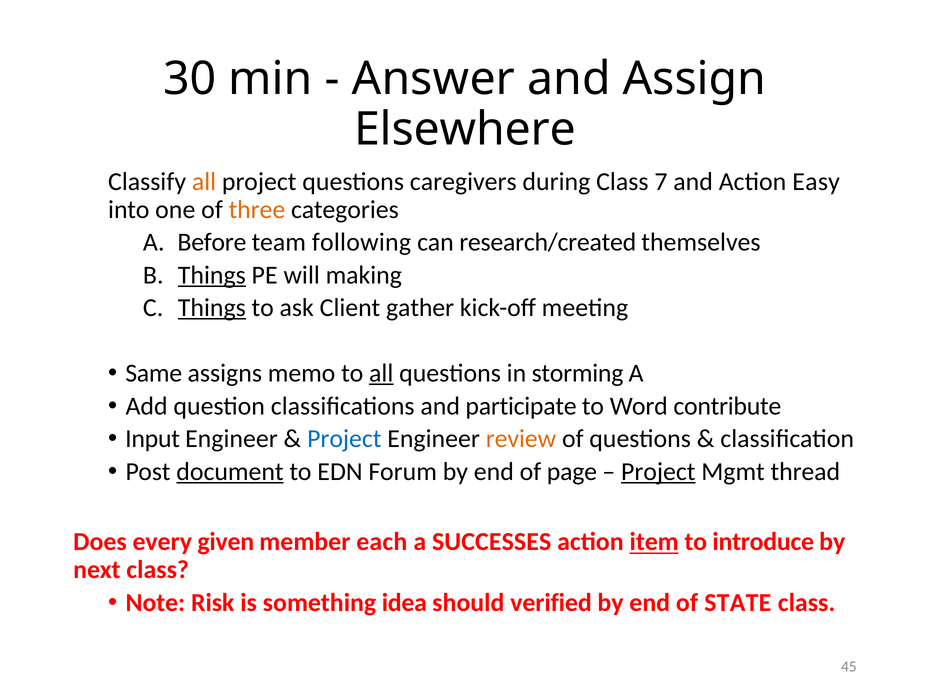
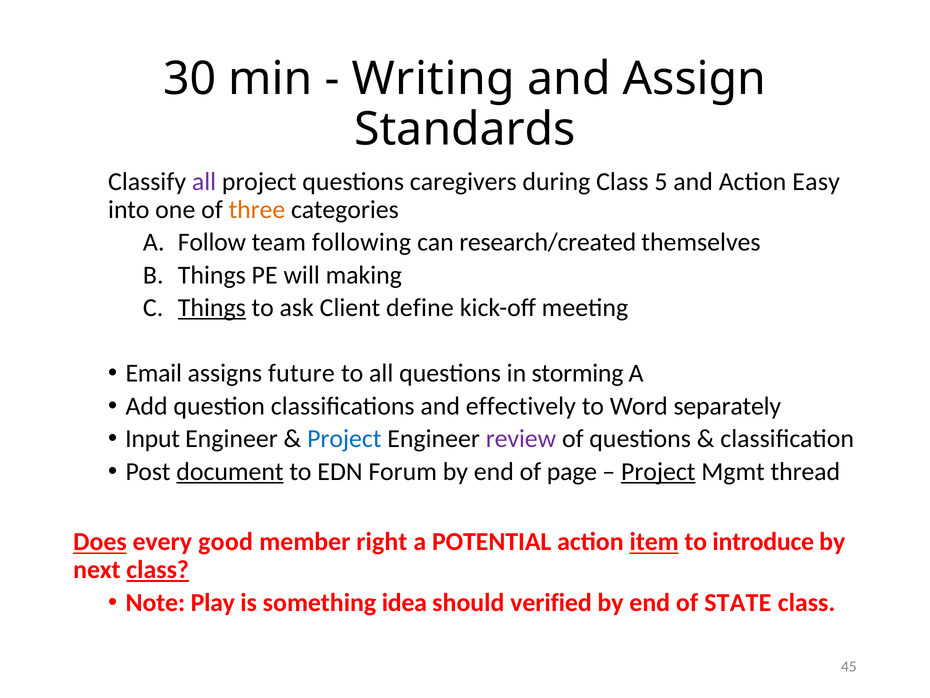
Answer: Answer -> Writing (433, 79)
Elsewhere: Elsewhere -> Standards (465, 129)
all colour: orange -> purple (204, 181)
7: 7 -> 5 (661, 181)
Before: Before -> Follow (212, 242)
Things underline: present -> none (212, 275)
gather: gather -> define (420, 308)
Same: Same -> Email (154, 373)
memo: memo -> future (301, 373)
all underline: present -> none (381, 373)
participate: participate -> effectively (521, 406)
contribute: contribute -> separately (727, 406)
review colour: orange -> purple (521, 438)
Does underline: none -> present (100, 542)
given: given -> good (226, 542)
each: each -> right (382, 542)
SUCCESSES: SUCCESSES -> POTENTIAL (492, 542)
class underline: none -> present (158, 569)
Risk: Risk -> Play (213, 602)
